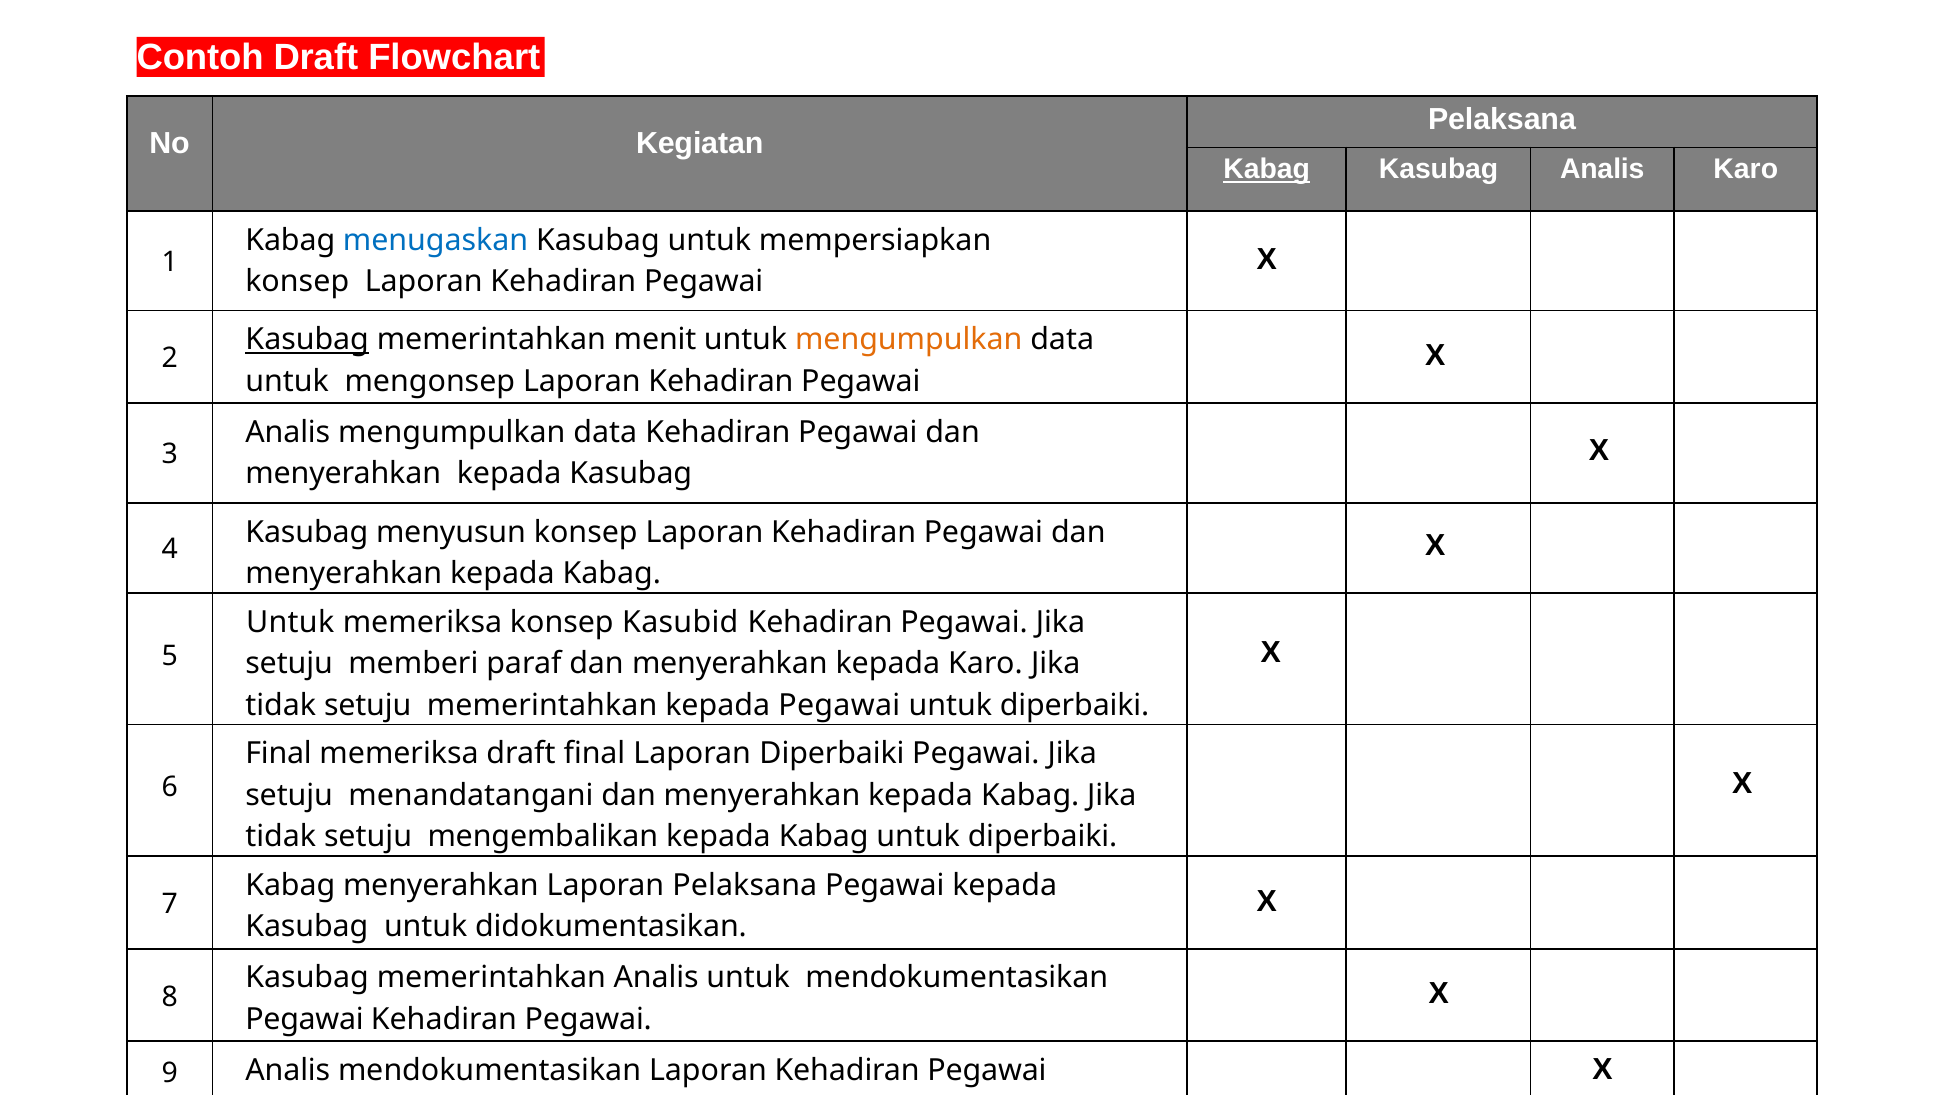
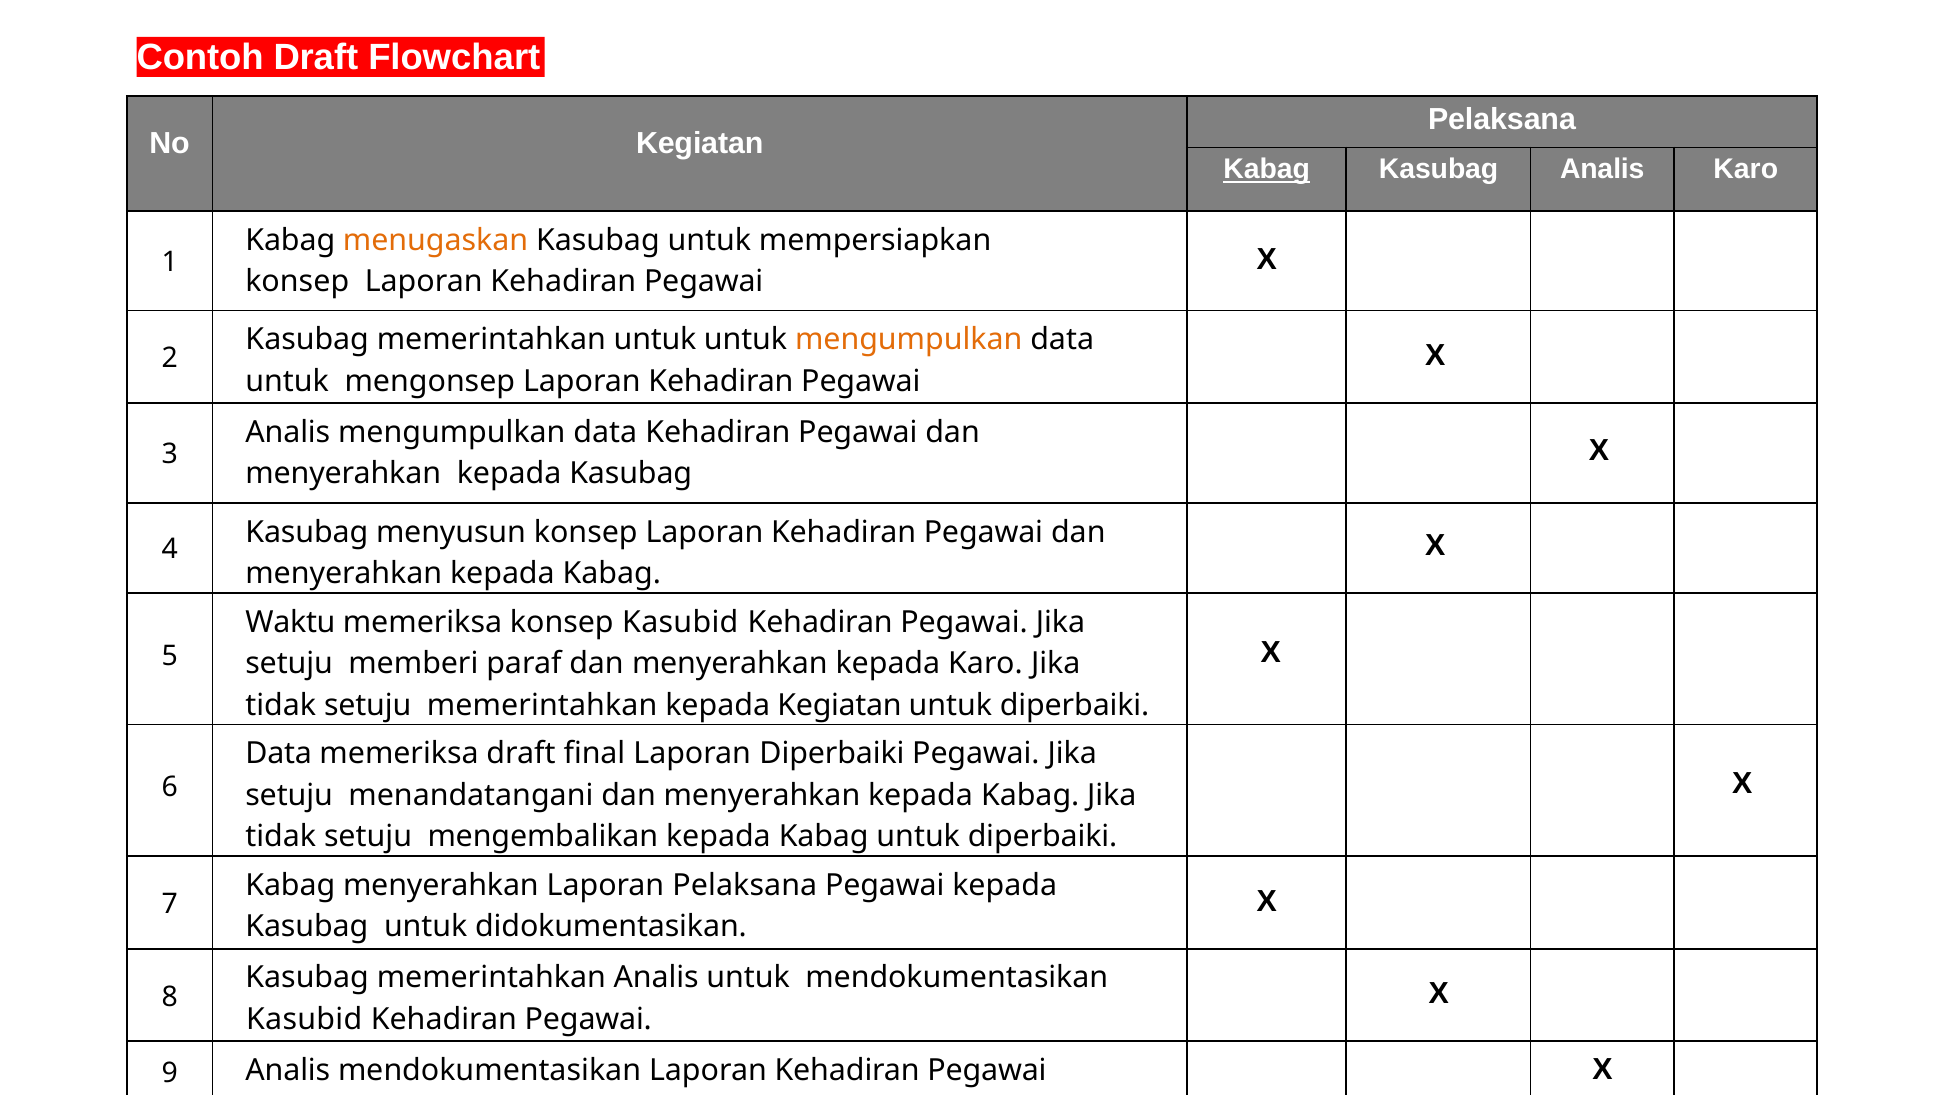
menugaskan colour: blue -> orange (436, 240)
Kasubag underline: present -> none (307, 339)
memerintahkan menit: menit -> untuk (655, 339)
Untuk: Untuk -> Waktu (290, 622)
kepada Pegawai: Pegawai -> Kegiatan (840, 705)
Final: Final -> Data (279, 753)
Pegawai: Pegawai -> Kasubid (304, 1019)
